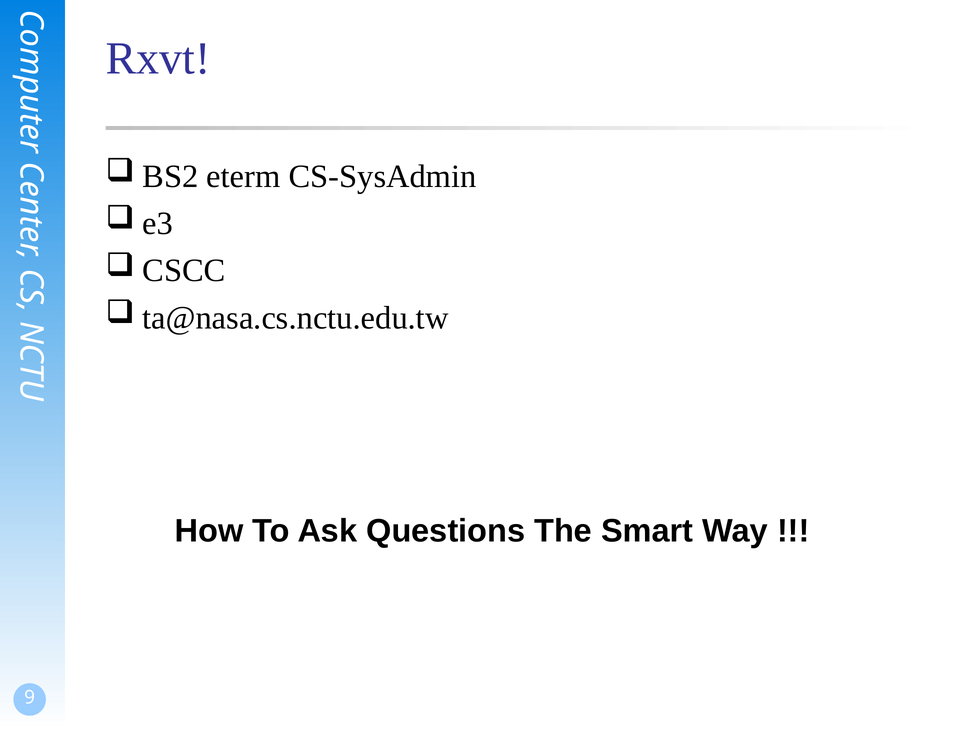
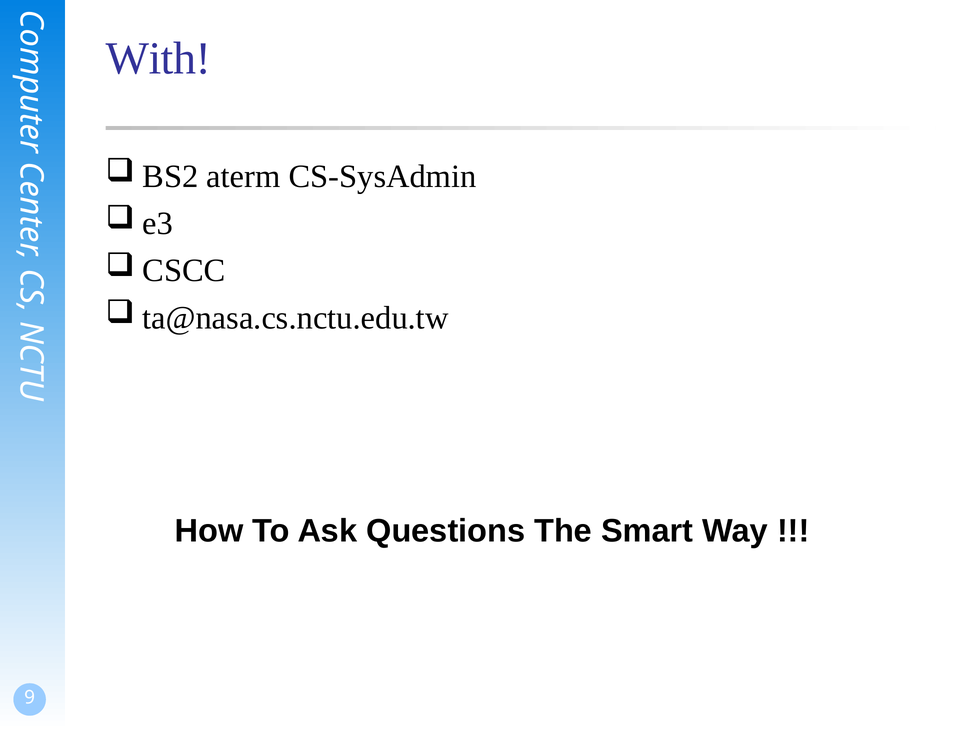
Rxvt: Rxvt -> With (158, 59)
eterm: eterm -> aterm (244, 176)
